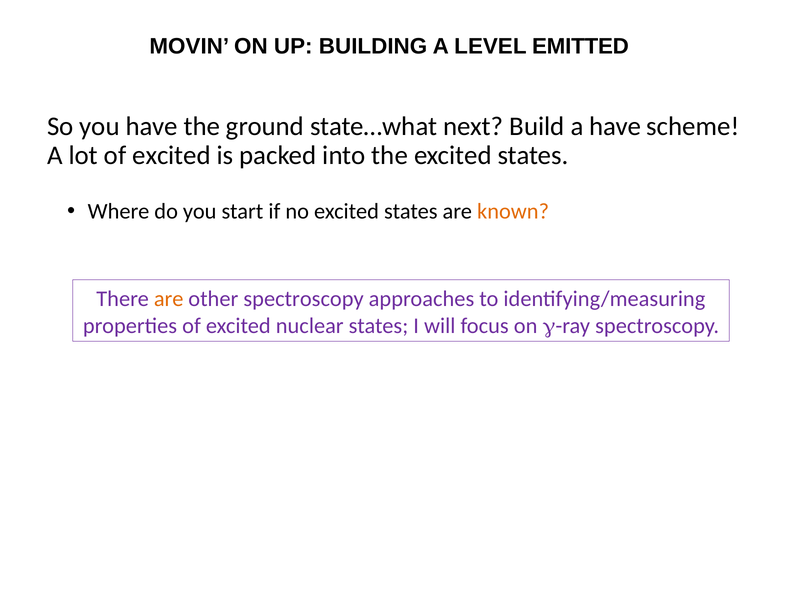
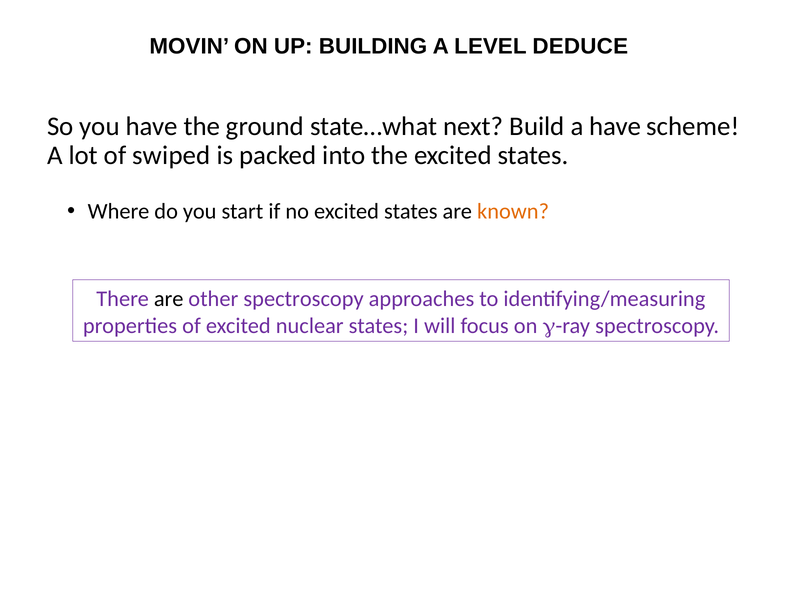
EMITTED: EMITTED -> DEDUCE (580, 46)
lot of excited: excited -> swiped (171, 156)
are colour: orange -> black (169, 299)
